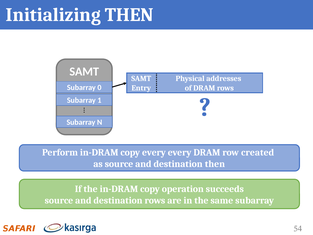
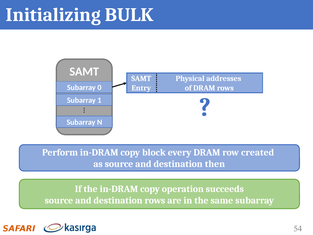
Initializing THEN: THEN -> BULK (129, 15)
copy every: every -> block (154, 152)
